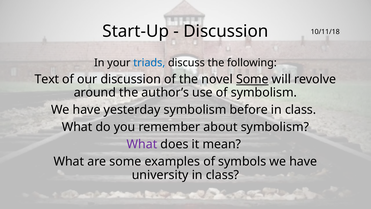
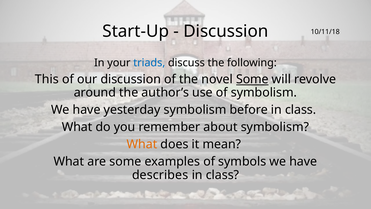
Text: Text -> This (47, 79)
What colour: purple -> orange (142, 144)
university: university -> describes (160, 175)
